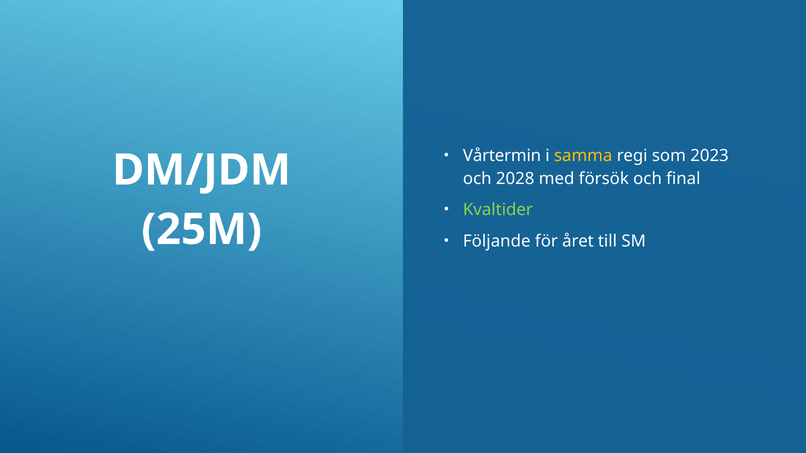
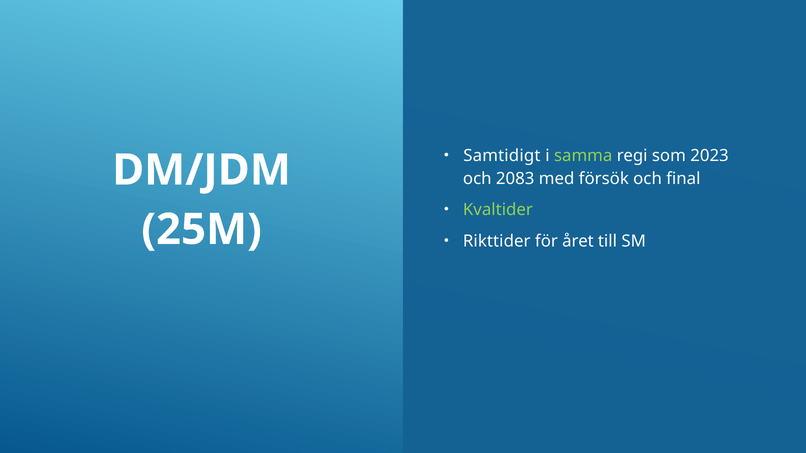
Vårtermin: Vårtermin -> Samtidigt (502, 156)
samma colour: yellow -> light green (583, 156)
2028: 2028 -> 2083 (515, 179)
Följande: Följande -> Rikttider (497, 241)
